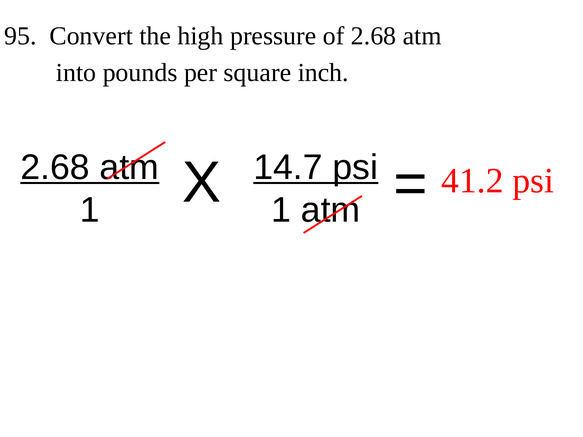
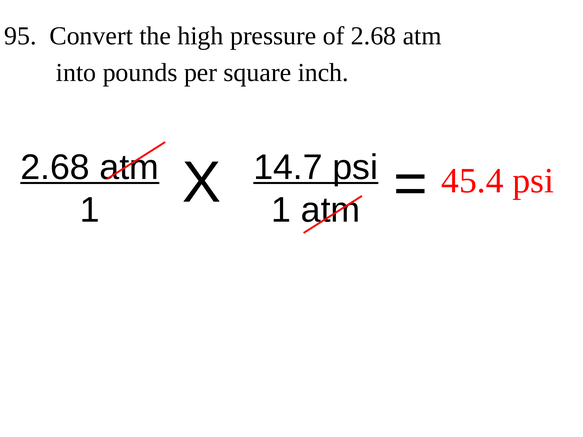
41.2: 41.2 -> 45.4 (472, 181)
